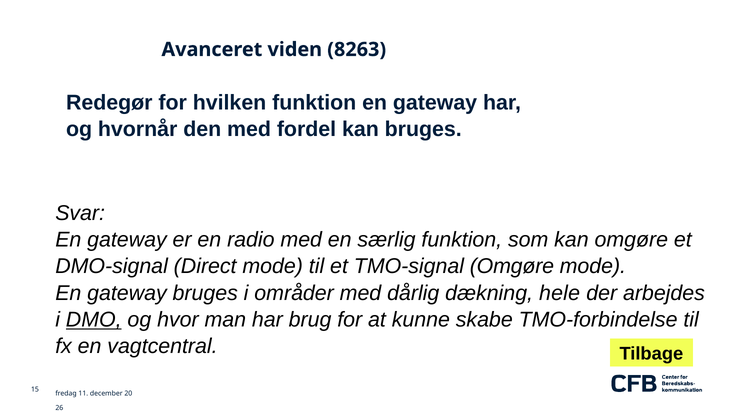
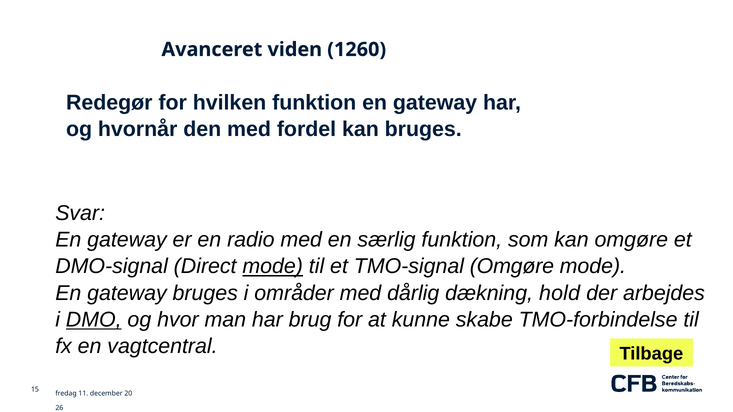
8263: 8263 -> 1260 (357, 50)
mode underline: none -> present (273, 267)
hele: hele -> hold (560, 293)
